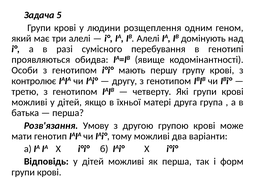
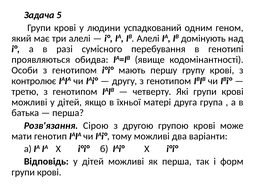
розщеплення: розщеплення -> успадкований (153, 28)
Умову: Умову -> Сірою (96, 125)
